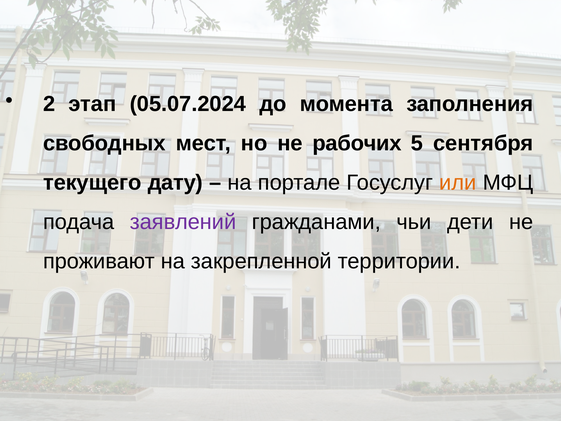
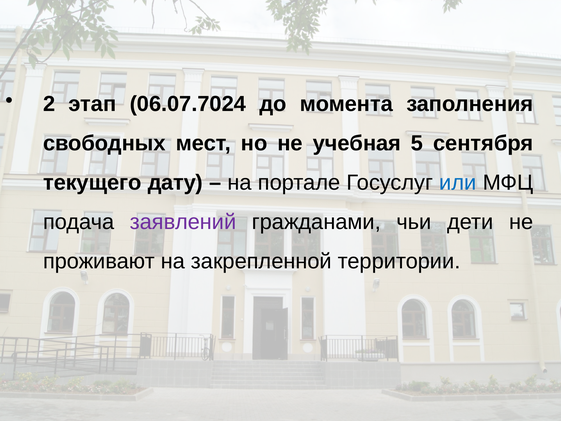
05.07.2024: 05.07.2024 -> 06.07.7024 (188, 104)
рабочих: рабочих -> учебная (357, 143)
или colour: orange -> blue (458, 183)
